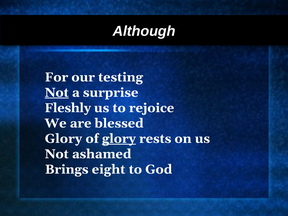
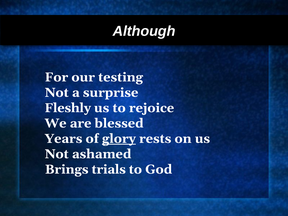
Not underline: present -> none (57, 93)
Glory: Glory -> Years (64, 139)
eight: eight -> trials (109, 169)
